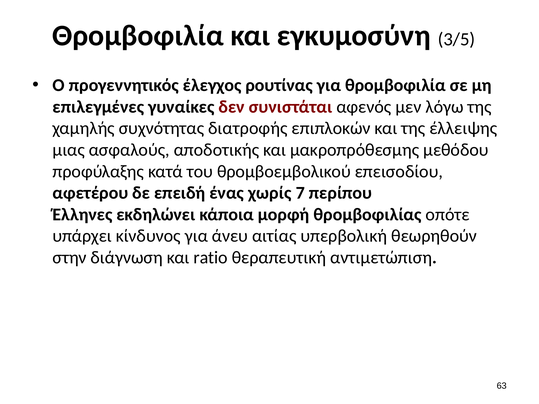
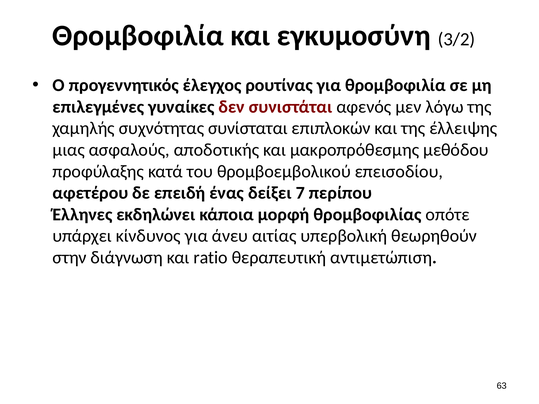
3/5: 3/5 -> 3/2 (456, 39)
διατροφής: διατροφής -> συνίσταται (248, 128)
χωρίς: χωρίς -> δείξει (270, 193)
